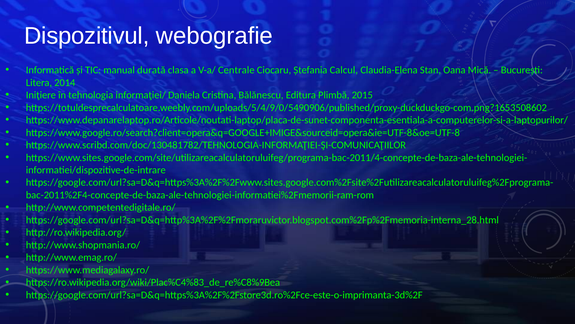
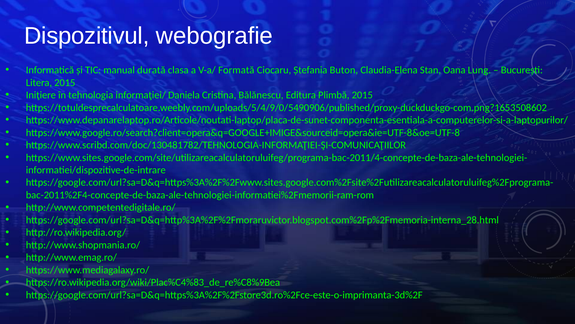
Centrale: Centrale -> Formată (236, 70)
Calcul: Calcul -> Buton (344, 70)
Mică: Mică -> Lung (479, 70)
Litera 2014: 2014 -> 2015 (65, 82)
